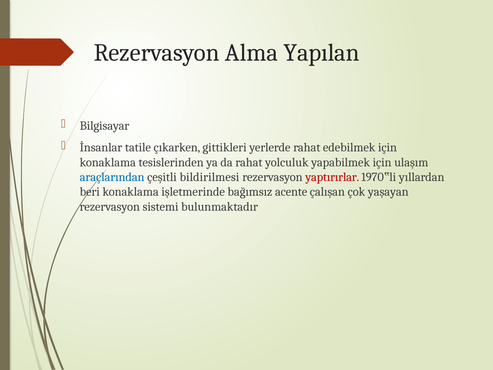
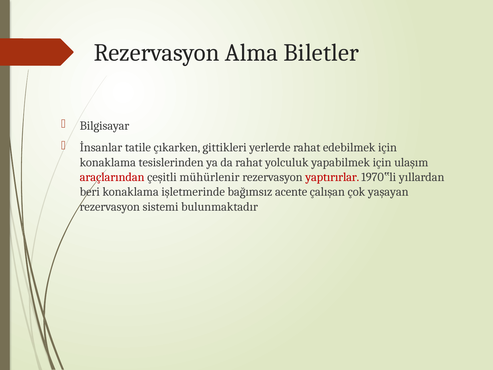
Yapılan: Yapılan -> Biletler (321, 53)
araçlarından colour: blue -> red (112, 177)
bildirilmesi: bildirilmesi -> mühürlenir (209, 177)
